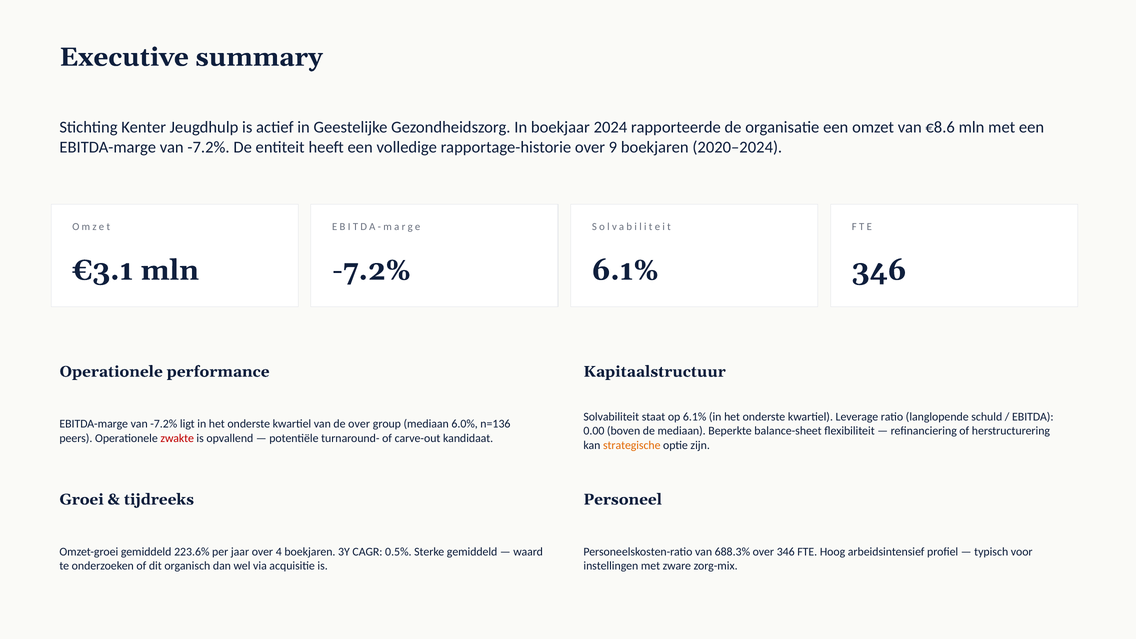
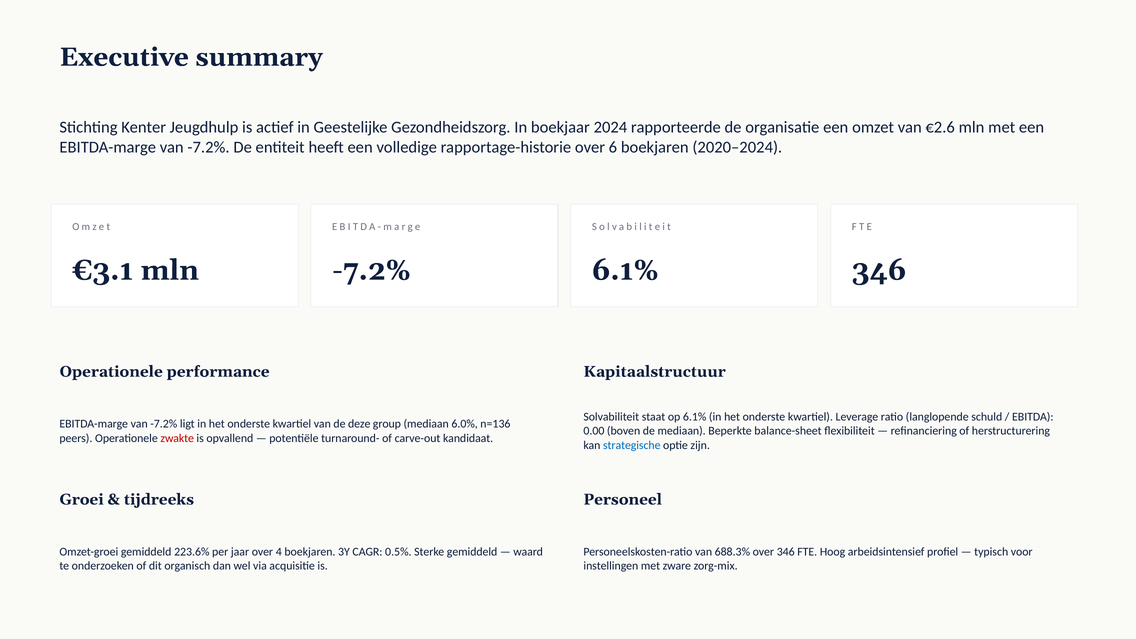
€8.6: €8.6 -> €2.6 (940, 127)
9: 9 -> 6 (613, 147)
de over: over -> deze (359, 424)
strategische colour: orange -> blue (632, 445)
